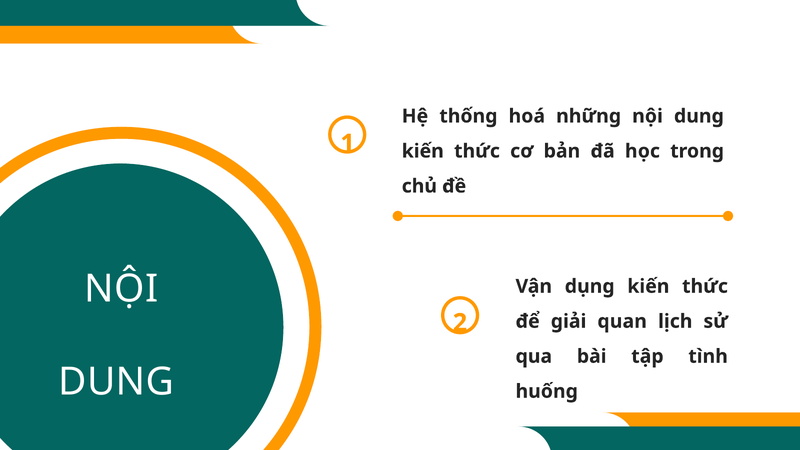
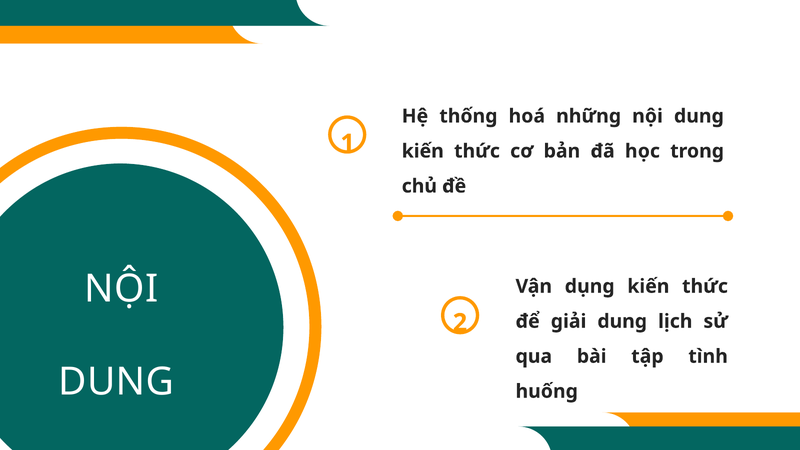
giải quan: quan -> dung (622, 321)
